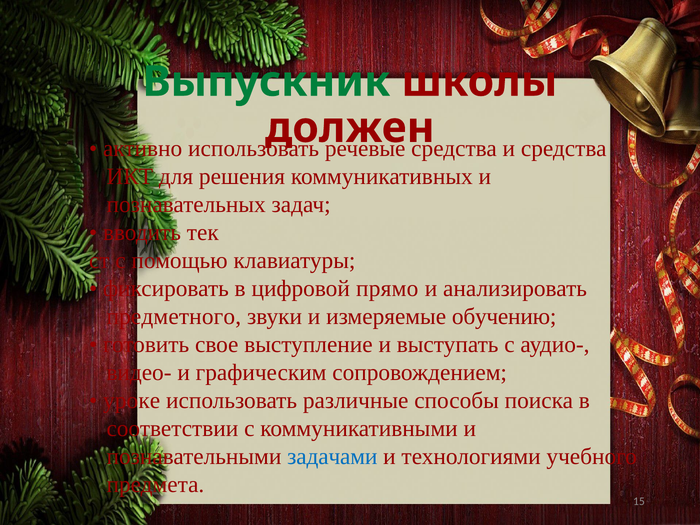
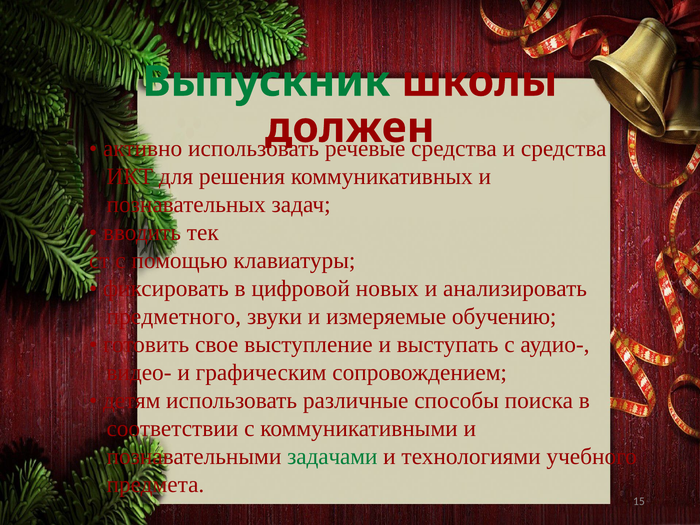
прямо: прямо -> новых (387, 289)
уроке: уроке -> детям (132, 401)
задачами colour: blue -> green (332, 457)
